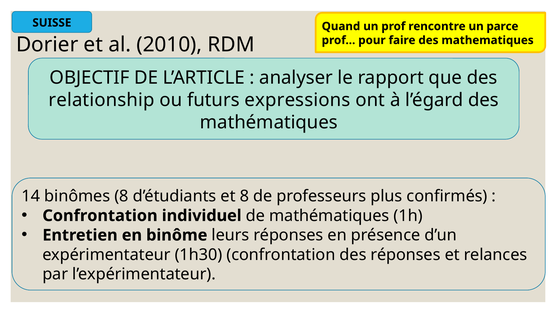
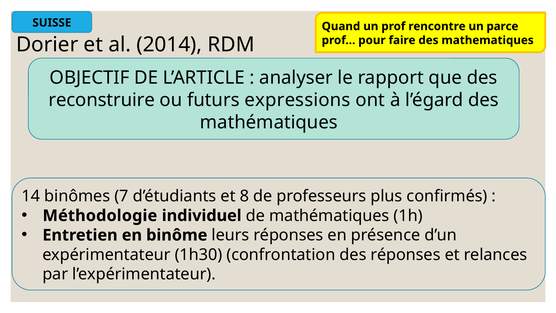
2010: 2010 -> 2014 (169, 45)
relationship: relationship -> reconstruire (102, 100)
binômes 8: 8 -> 7 (121, 196)
Confrontation: Confrontation -> Méthodologie (100, 216)
